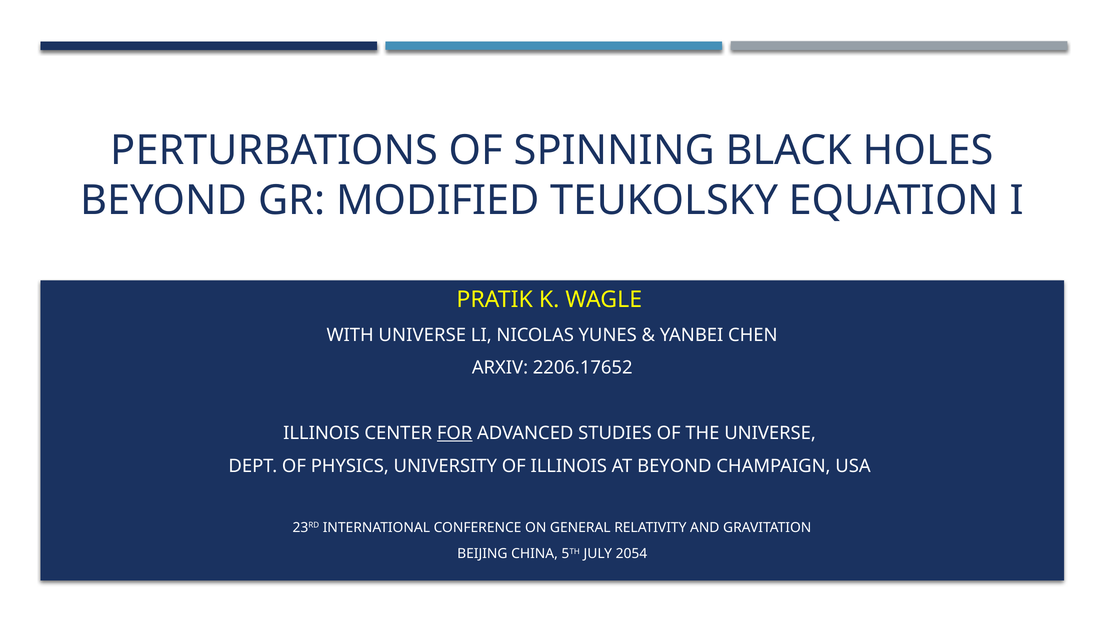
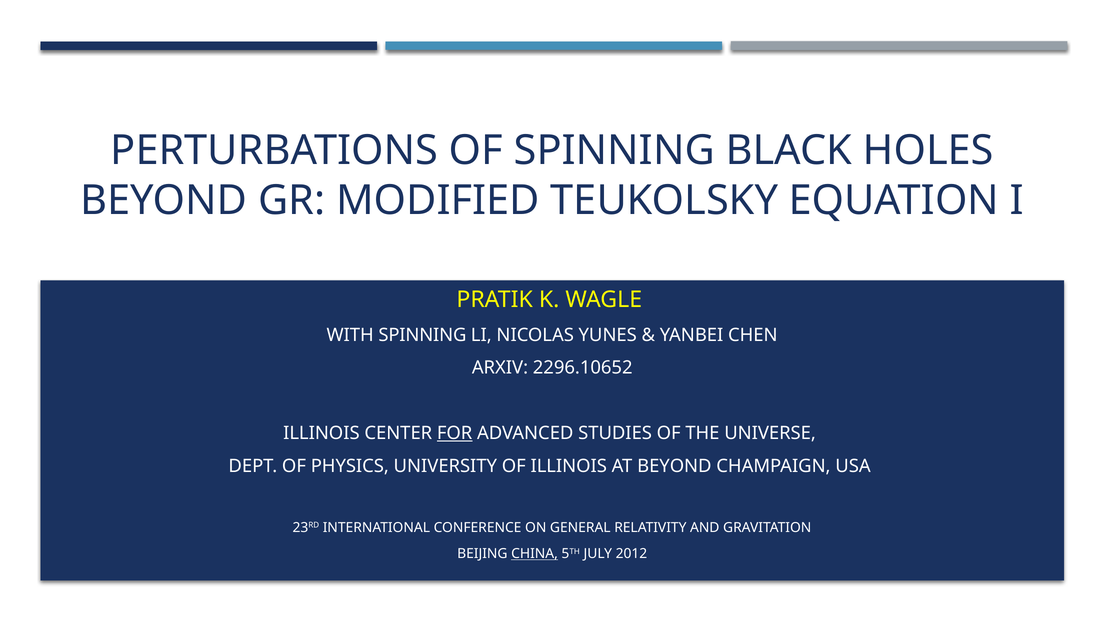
WITH UNIVERSE: UNIVERSE -> SPINNING (422, 335)
2206.17652: 2206.17652 -> 2296.10652 (583, 368)
CHINA underline: none -> present (535, 554)
2054: 2054 -> 2012 (631, 554)
